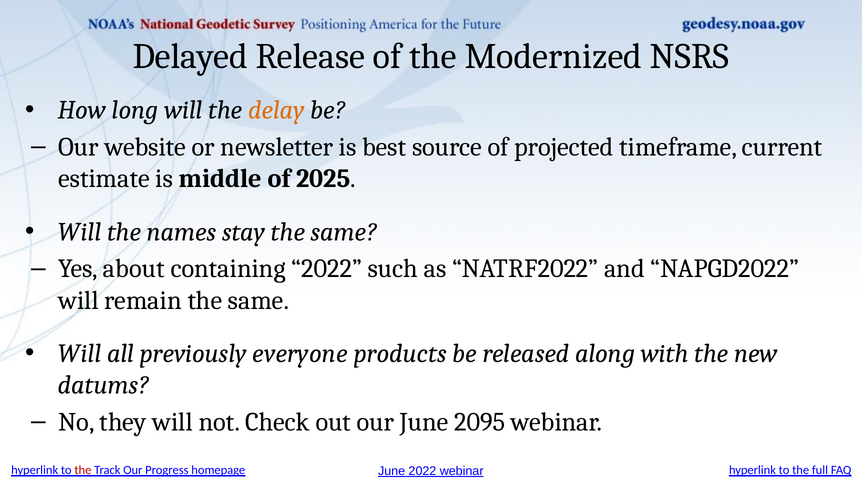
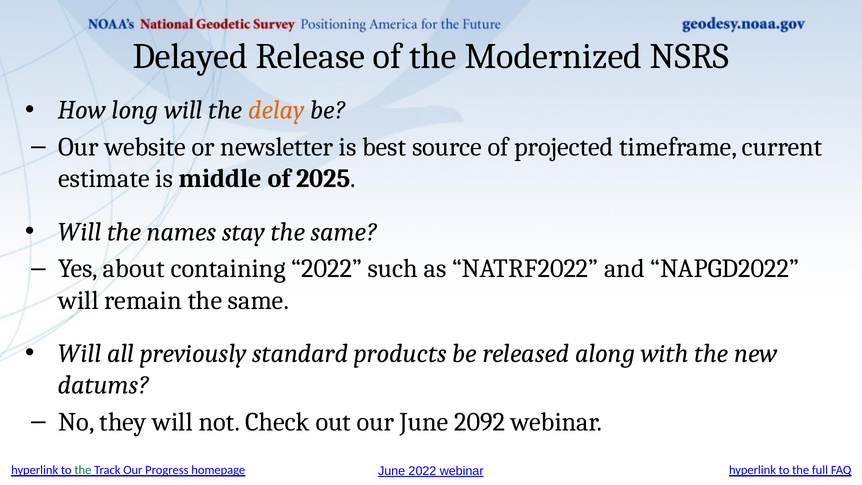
everyone: everyone -> standard (300, 353)
2095: 2095 -> 2092 (480, 422)
the colour: red -> green (83, 470)
